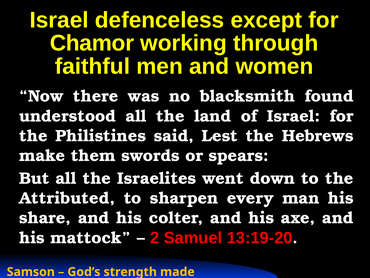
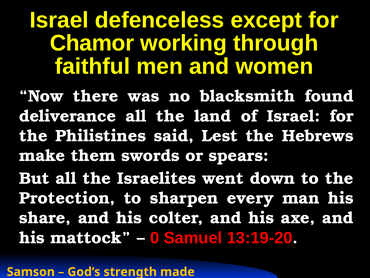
understood: understood -> deliverance (68, 116)
Attributed: Attributed -> Protection (67, 198)
2: 2 -> 0 (155, 237)
